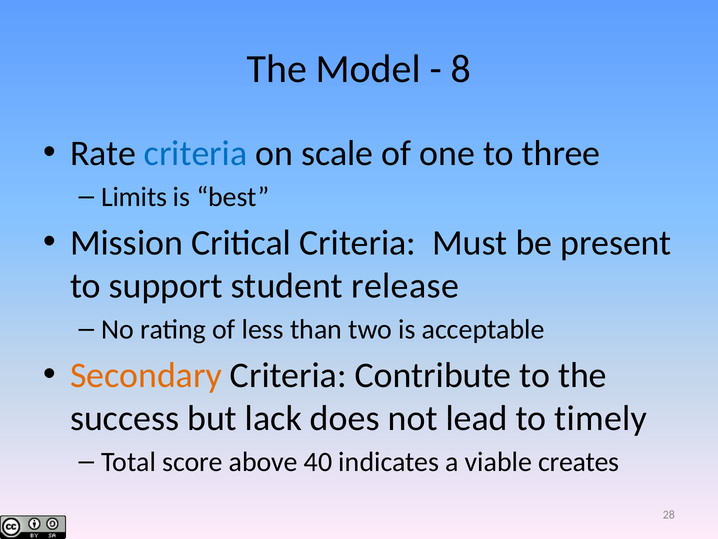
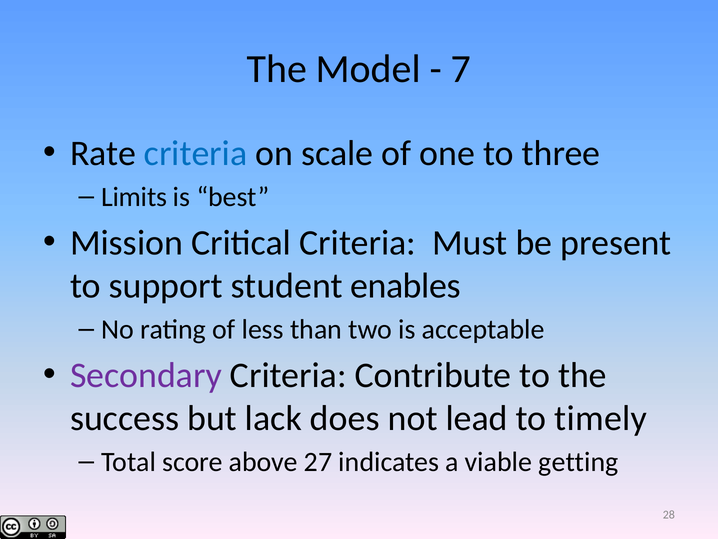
8: 8 -> 7 (461, 69)
release: release -> enables (405, 286)
Secondary colour: orange -> purple (146, 375)
40: 40 -> 27 (318, 462)
creates: creates -> getting (579, 462)
